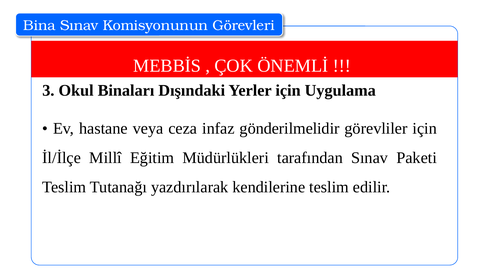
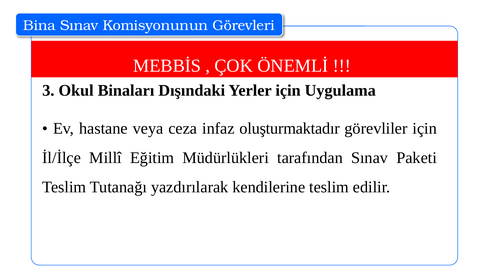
gönderilmelidir: gönderilmelidir -> oluşturmaktadır (290, 128)
